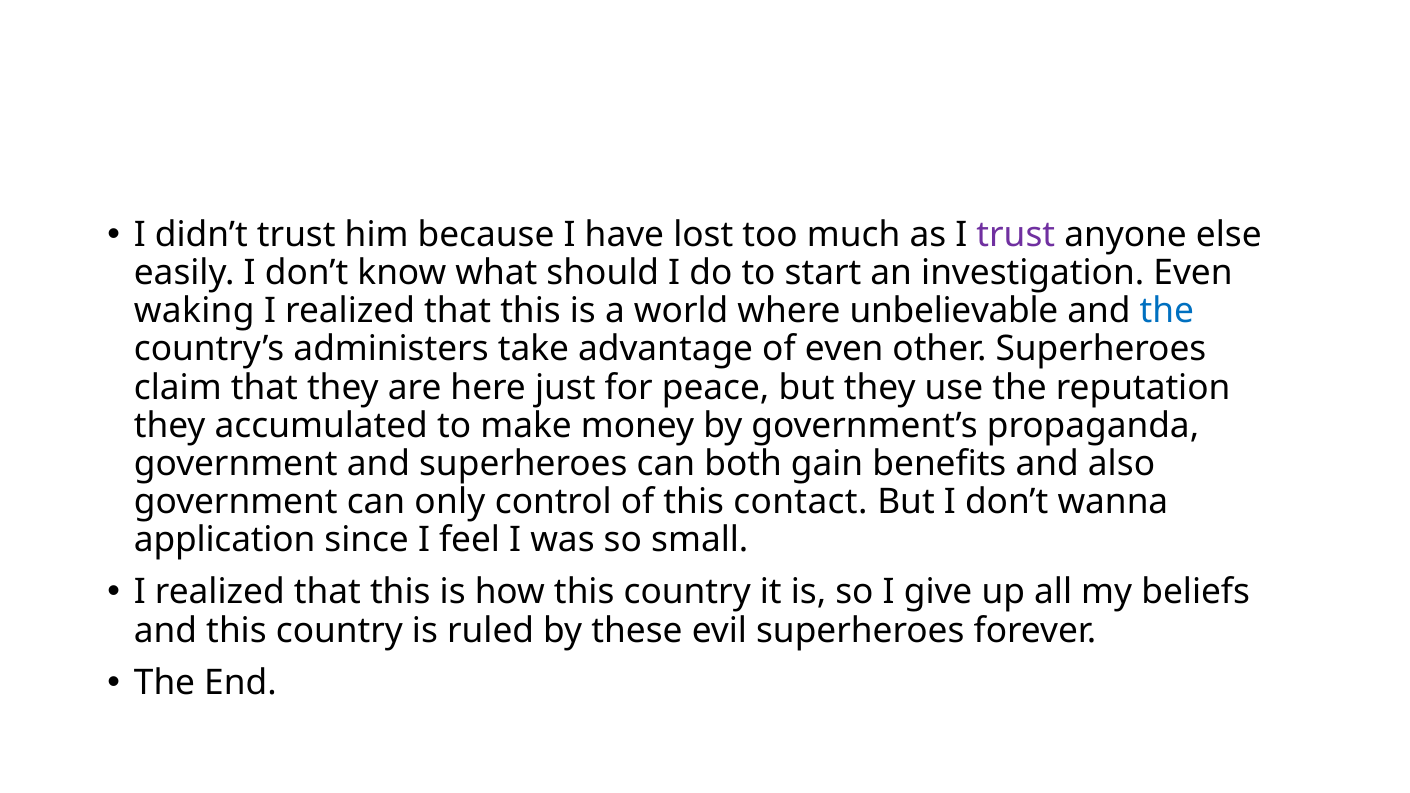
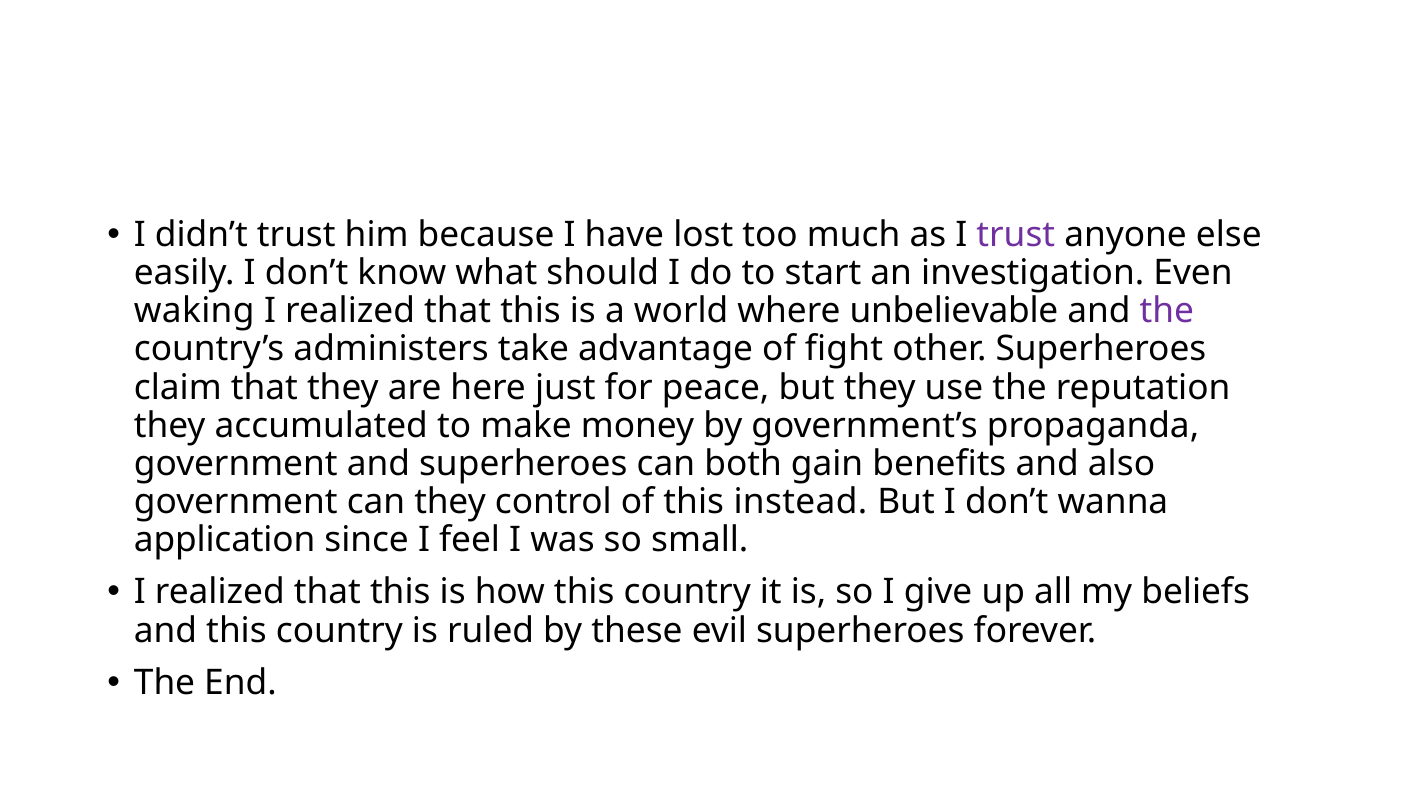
the colour: blue -> purple (1167, 311)
of even: even -> fight (844, 349)
can only: only -> they (450, 502)
contact: contact -> instead (800, 502)
